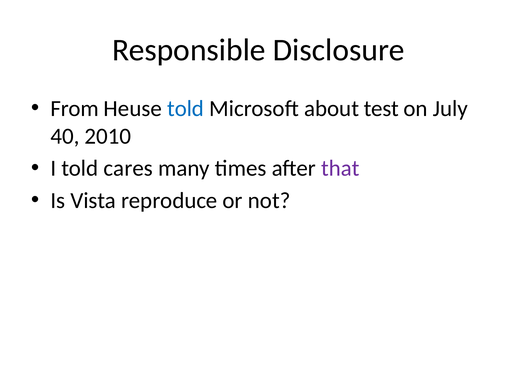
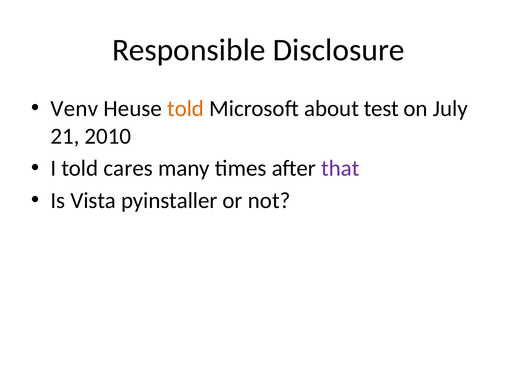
From: From -> Venv (74, 108)
told colour: blue -> orange (186, 108)
40: 40 -> 21 (65, 136)
reproduce: reproduce -> pyinstaller (169, 200)
